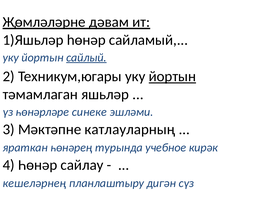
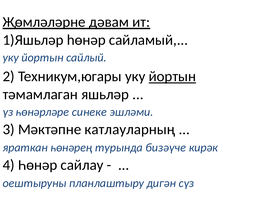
сайлый underline: present -> none (86, 57)
учебное: учебное -> бизәүче (166, 147)
кешеләрнең: кешеләрнең -> оештыруны (35, 183)
